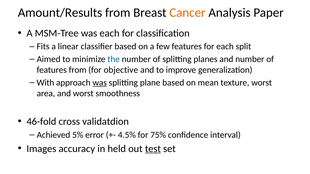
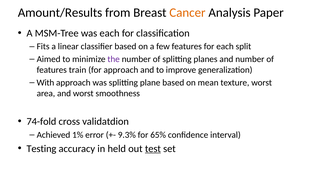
the colour: blue -> purple (114, 59)
features from: from -> train (78, 70)
for objective: objective -> approach (121, 70)
was underline: present -> none (100, 83)
46-fold: 46-fold -> 74-fold (41, 122)
5%: 5% -> 1% (78, 135)
4.5%: 4.5% -> 9.3% (127, 135)
75%: 75% -> 65% (158, 135)
Images: Images -> Testing (41, 149)
